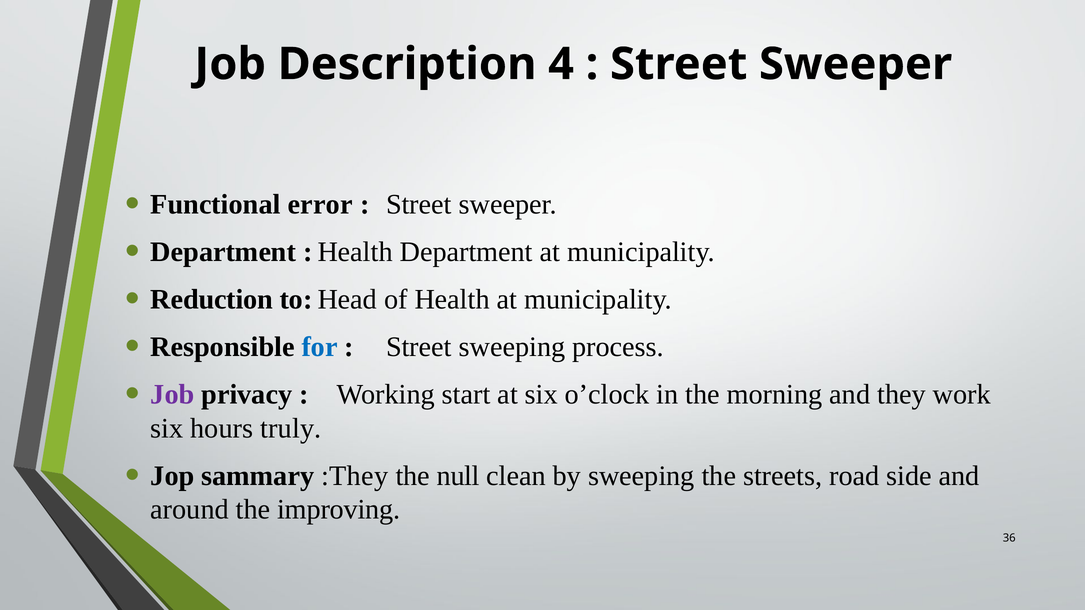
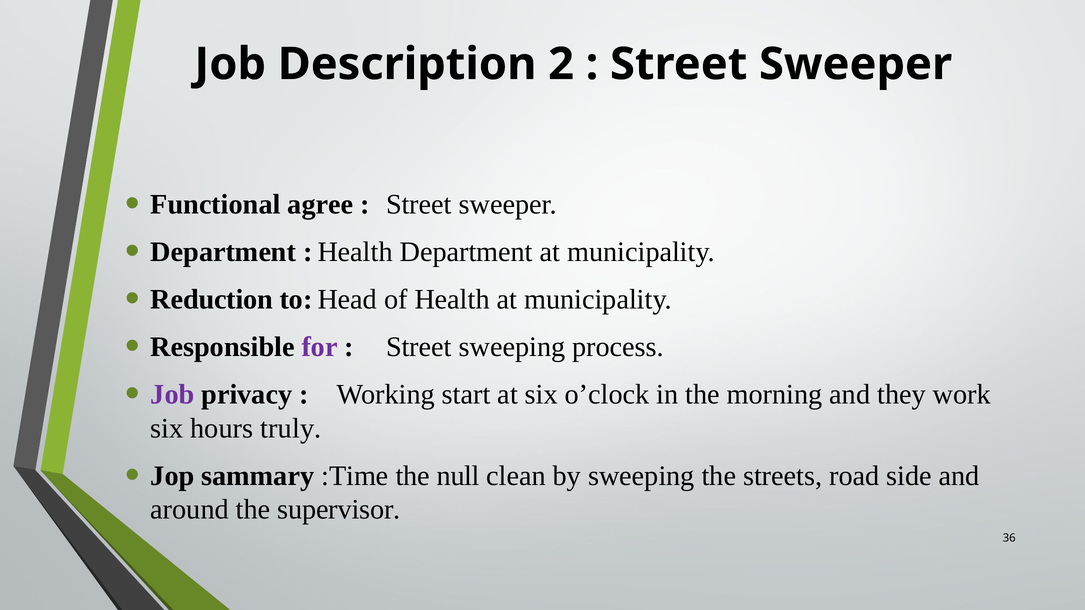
4: 4 -> 2 (561, 64)
error: error -> agree (320, 205)
for colour: blue -> purple (320, 347)
:They: :They -> :Time (355, 476)
improving: improving -> supervisor (339, 510)
